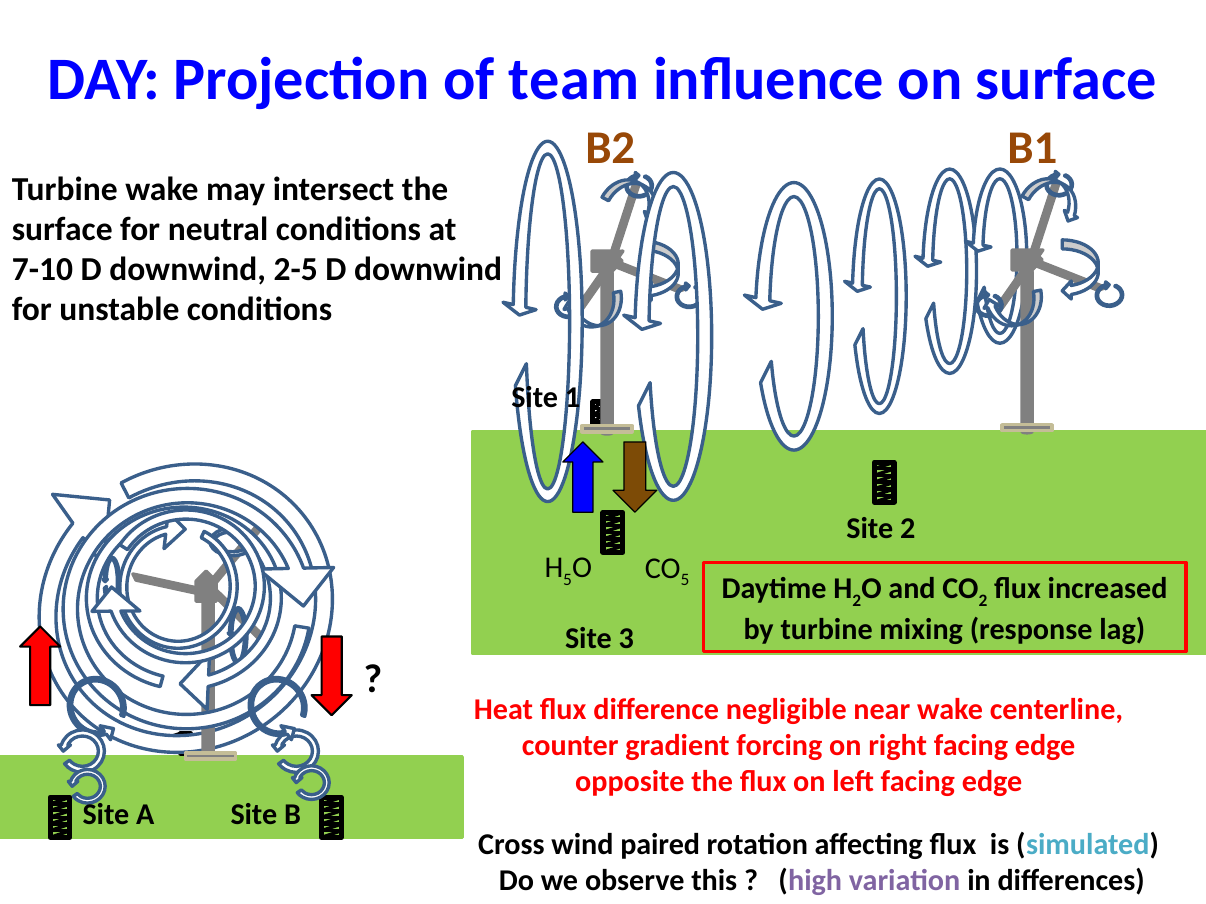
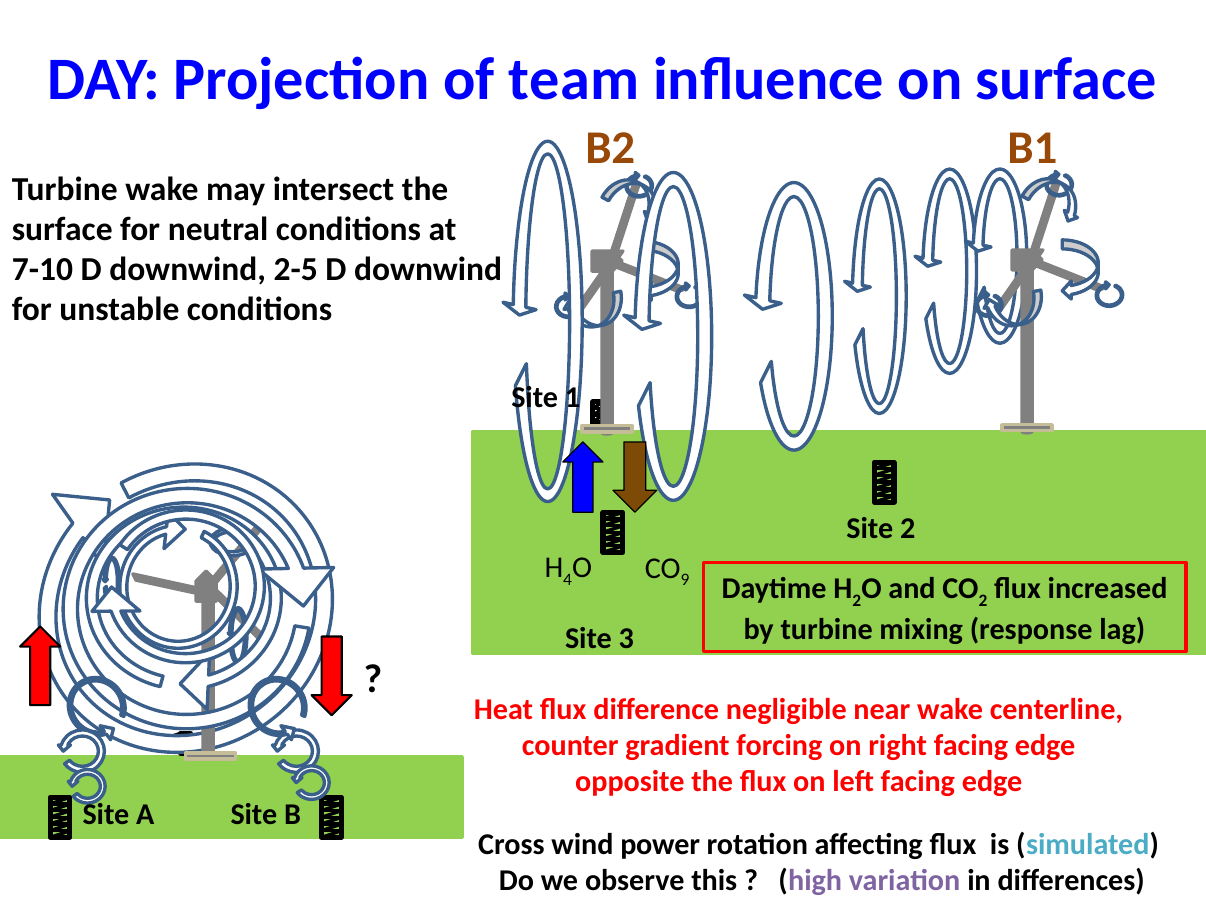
5: 5 -> 4 (568, 580)
5: 5 -> 9 (685, 581)
paired: paired -> power (660, 845)
